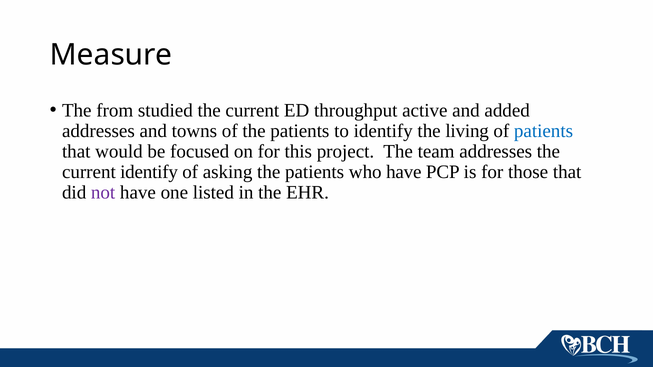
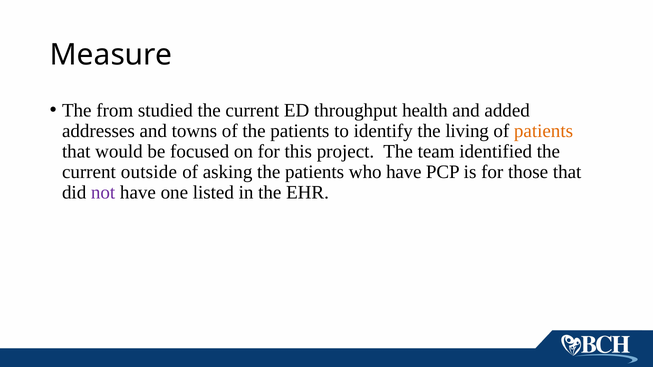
active: active -> health (425, 110)
patients colour: blue -> orange (544, 131)
team addresses: addresses -> identified (496, 152)
current identify: identify -> outside (149, 172)
